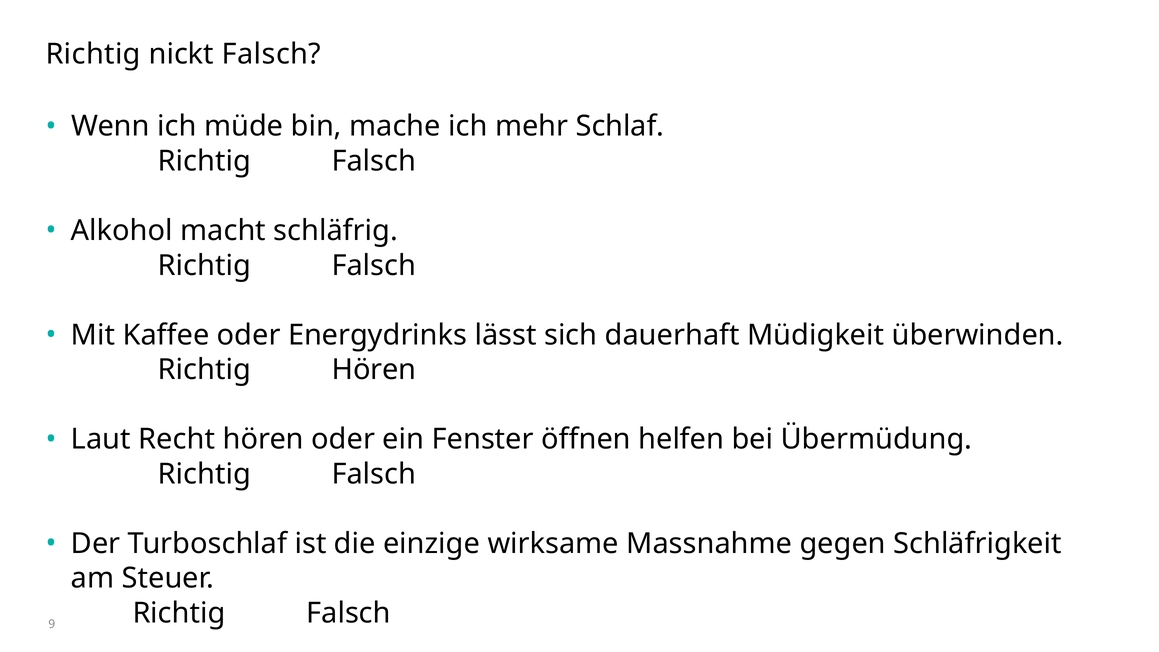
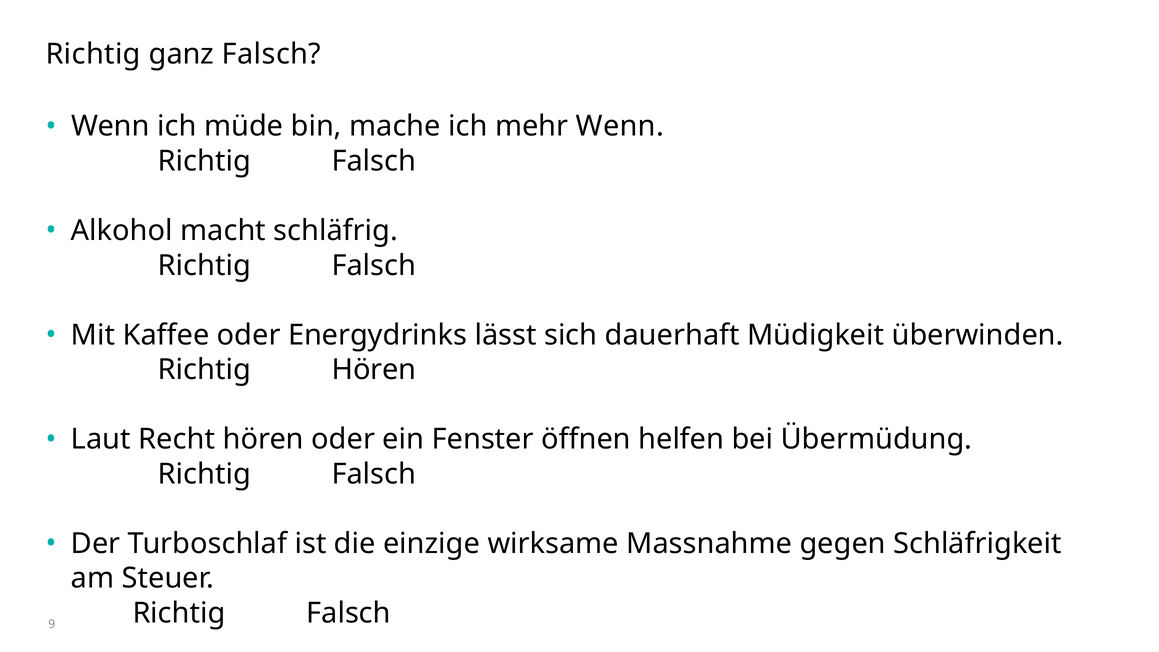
nickt: nickt -> ganz (181, 54)
mehr Schlaf: Schlaf -> Wenn (620, 126)
